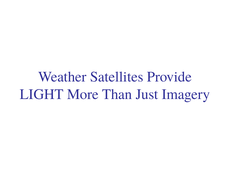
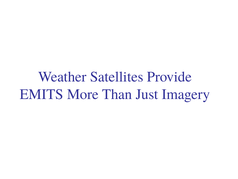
LIGHT: LIGHT -> EMITS (42, 94)
